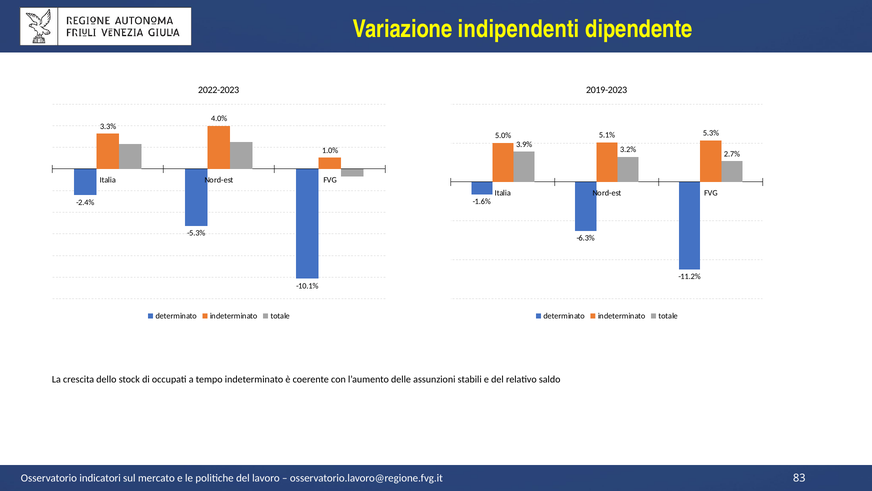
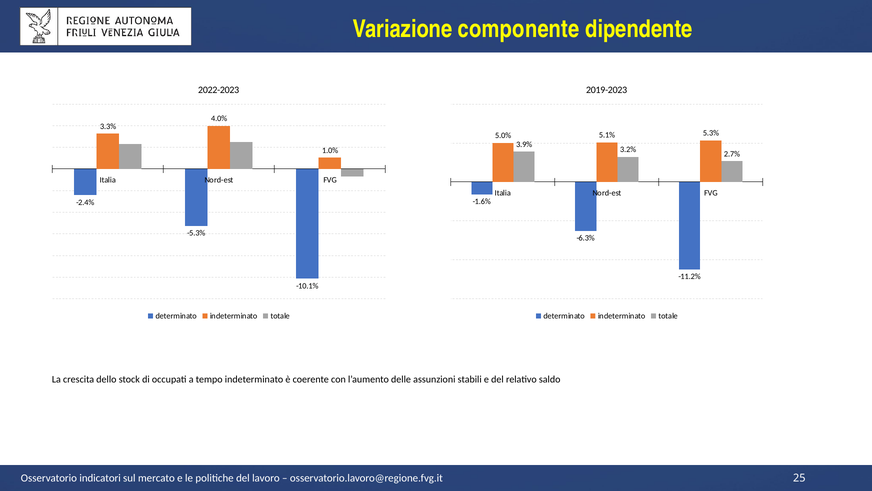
indipendenti: indipendenti -> componente (519, 29)
83: 83 -> 25 (799, 478)
